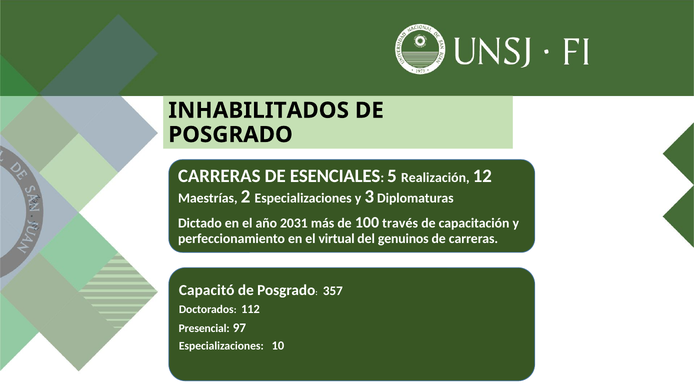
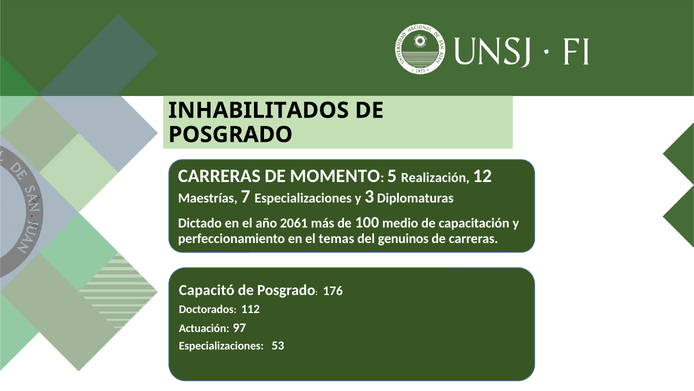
ESENCIALES: ESENCIALES -> MOMENTO (335, 176)
2: 2 -> 7 (246, 196)
2031: 2031 -> 2061 (294, 223)
través: través -> medio (400, 223)
virtual: virtual -> temas (336, 238)
357: 357 -> 176 (333, 290)
Presencial: Presencial -> Actuación (204, 328)
10: 10 -> 53 (278, 345)
